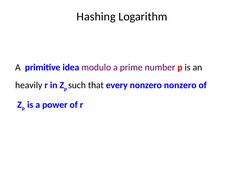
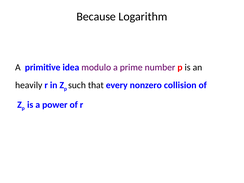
Hashing: Hashing -> Because (96, 16)
nonzero nonzero: nonzero -> collision (180, 85)
